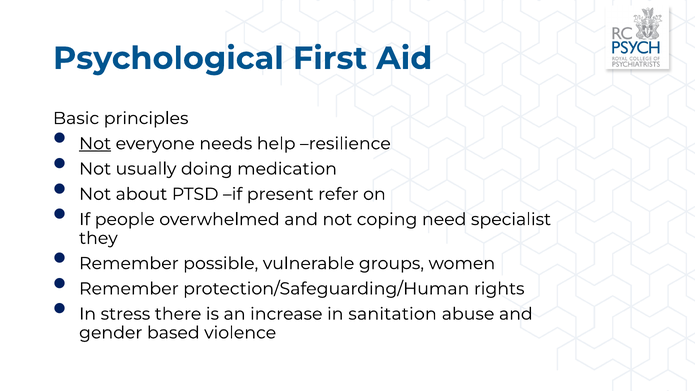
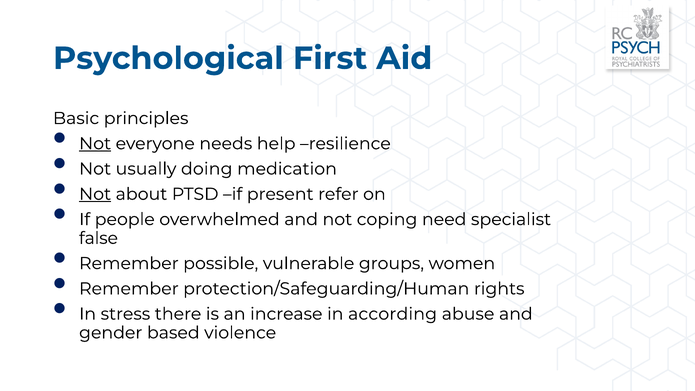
Not underline: none -> present (95, 194)
they: they -> false (98, 238)
sanitation: sanitation -> according (393, 314)
